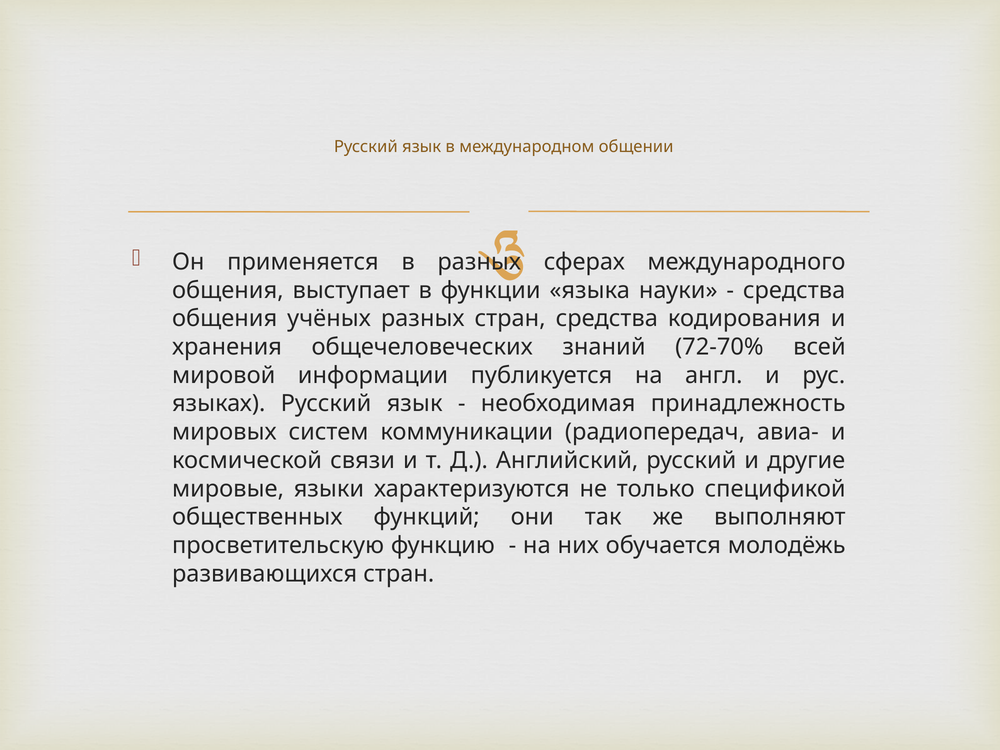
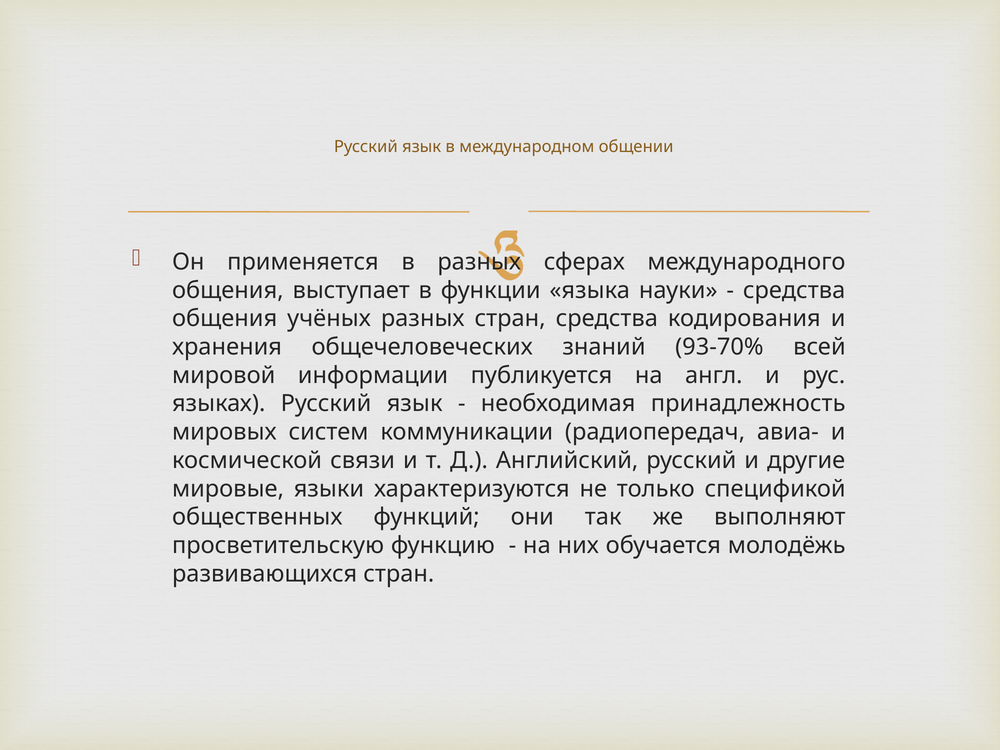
72-70%: 72-70% -> 93-70% (719, 347)
